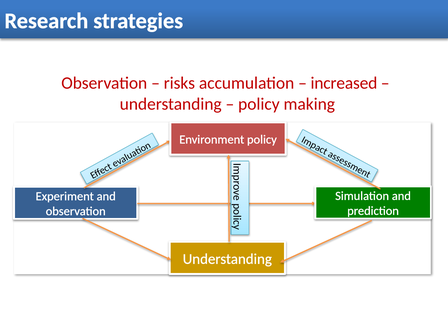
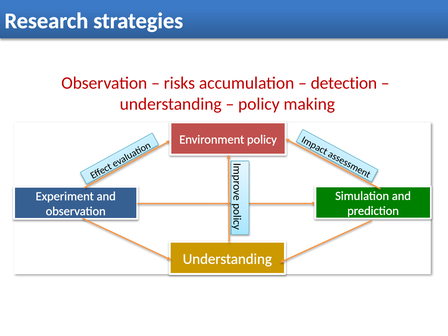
increased: increased -> detection (344, 83)
